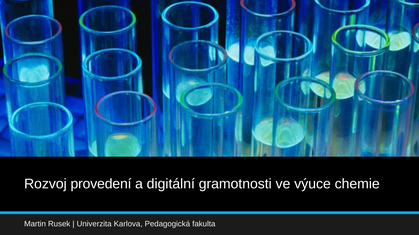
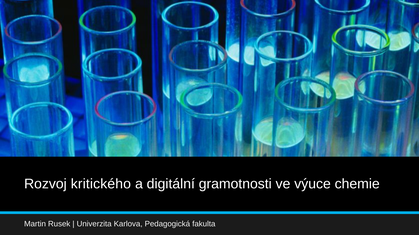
provedení: provedení -> kritického (101, 185)
